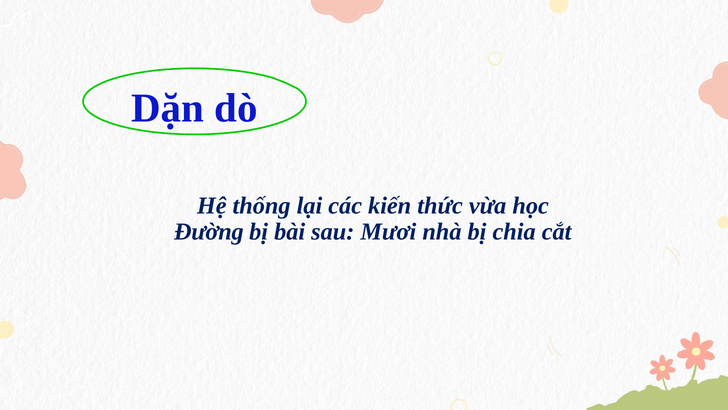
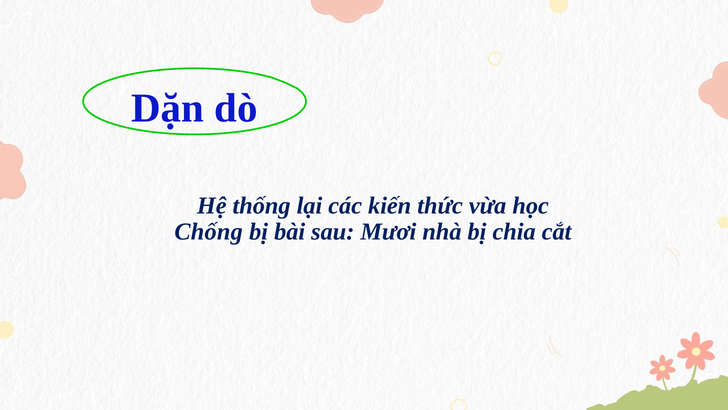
Đường: Đường -> Chống (209, 231)
